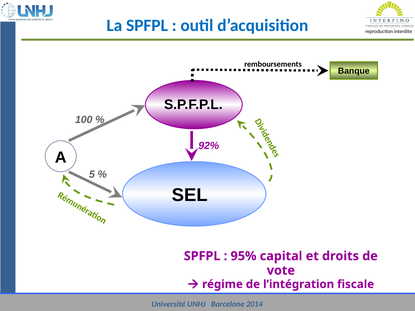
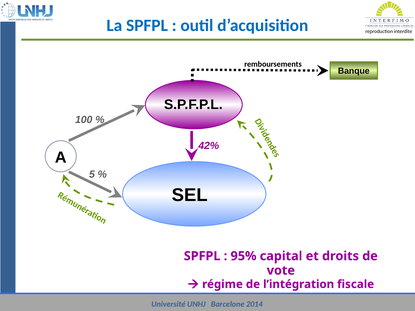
92%: 92% -> 42% (209, 146)
